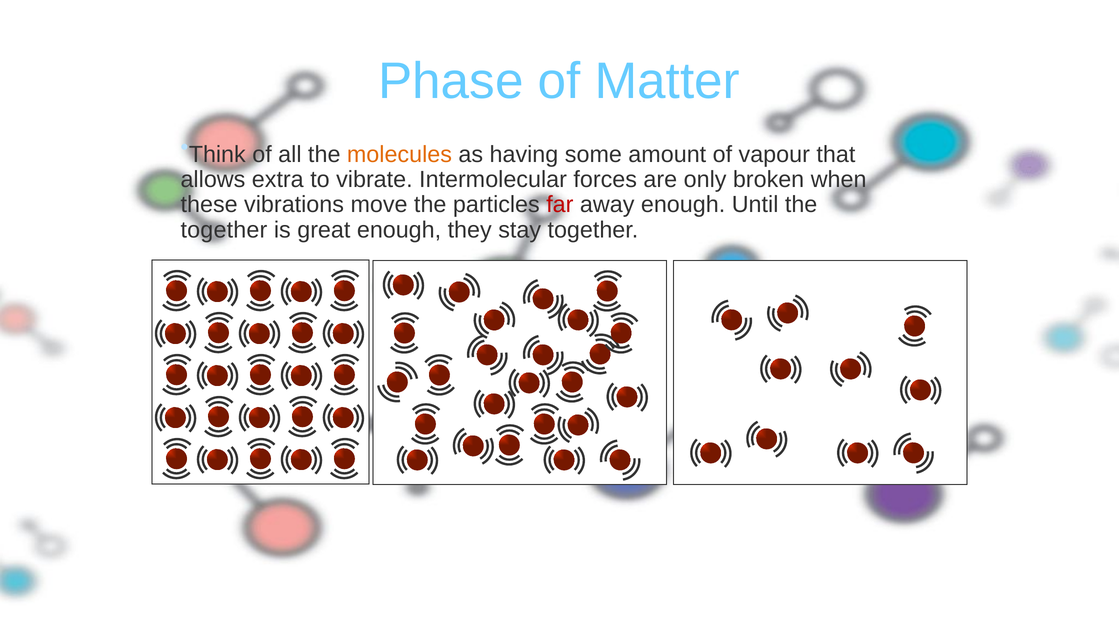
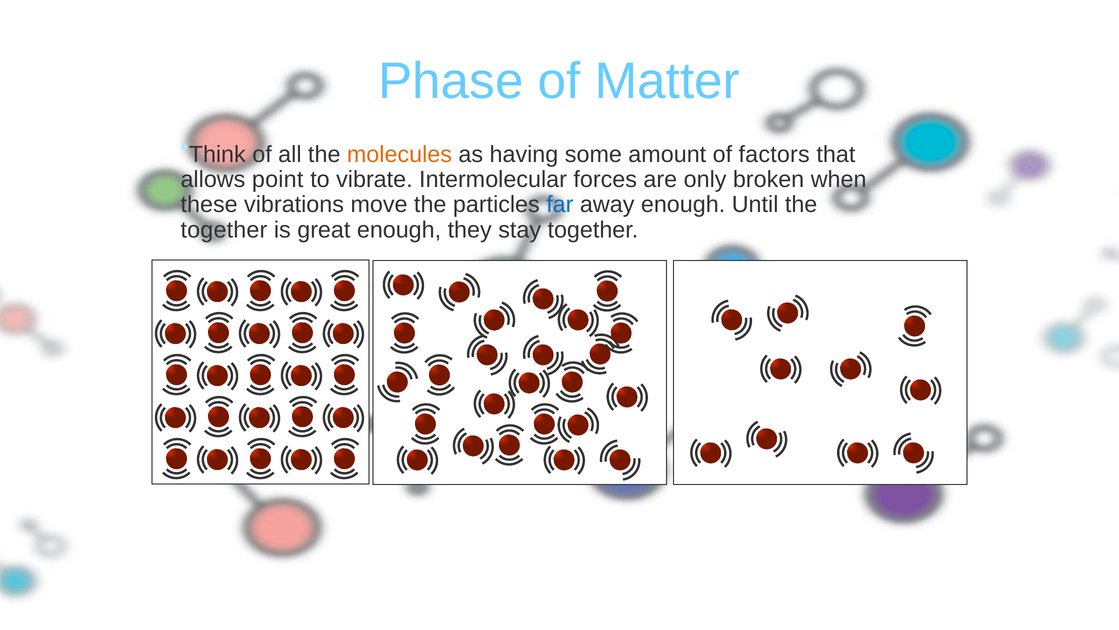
vapour: vapour -> factors (774, 154)
extra: extra -> point (278, 179)
far colour: red -> blue (560, 205)
